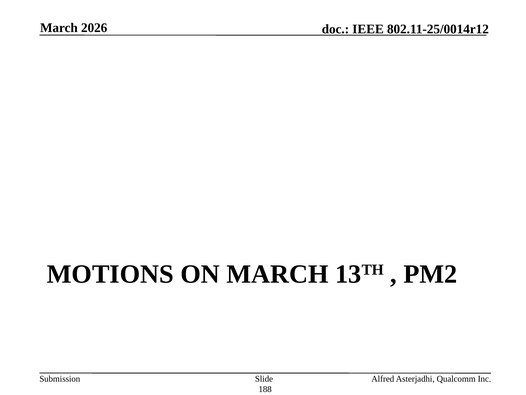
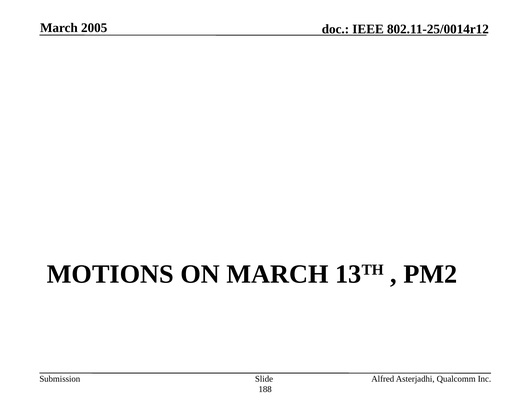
2026: 2026 -> 2005 (94, 28)
